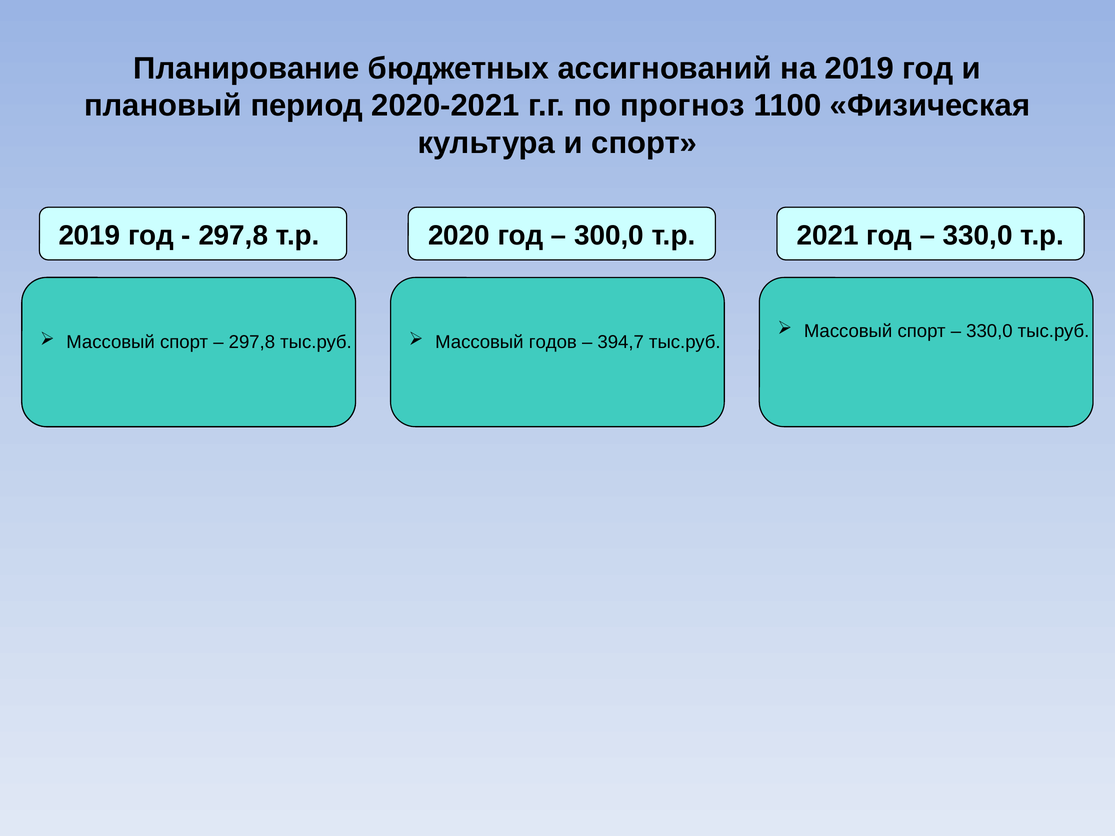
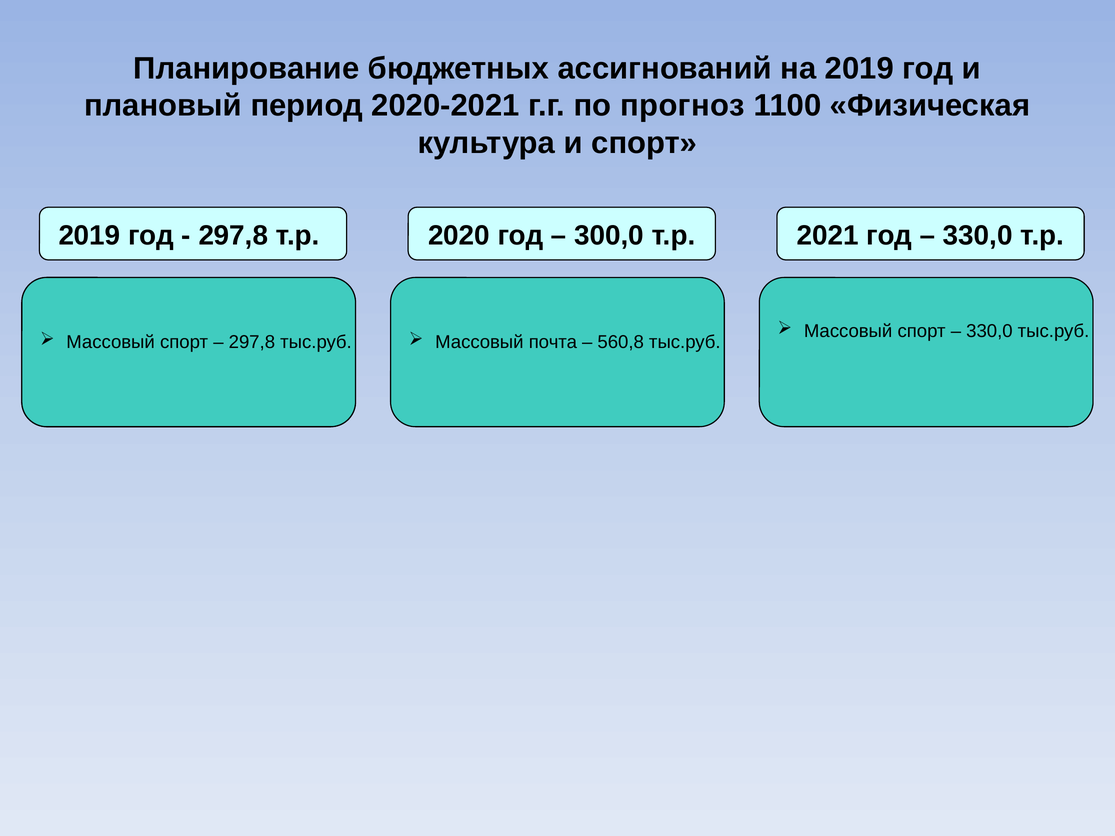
годов: годов -> почта (553, 342)
394,7: 394,7 -> 560,8 (621, 342)
